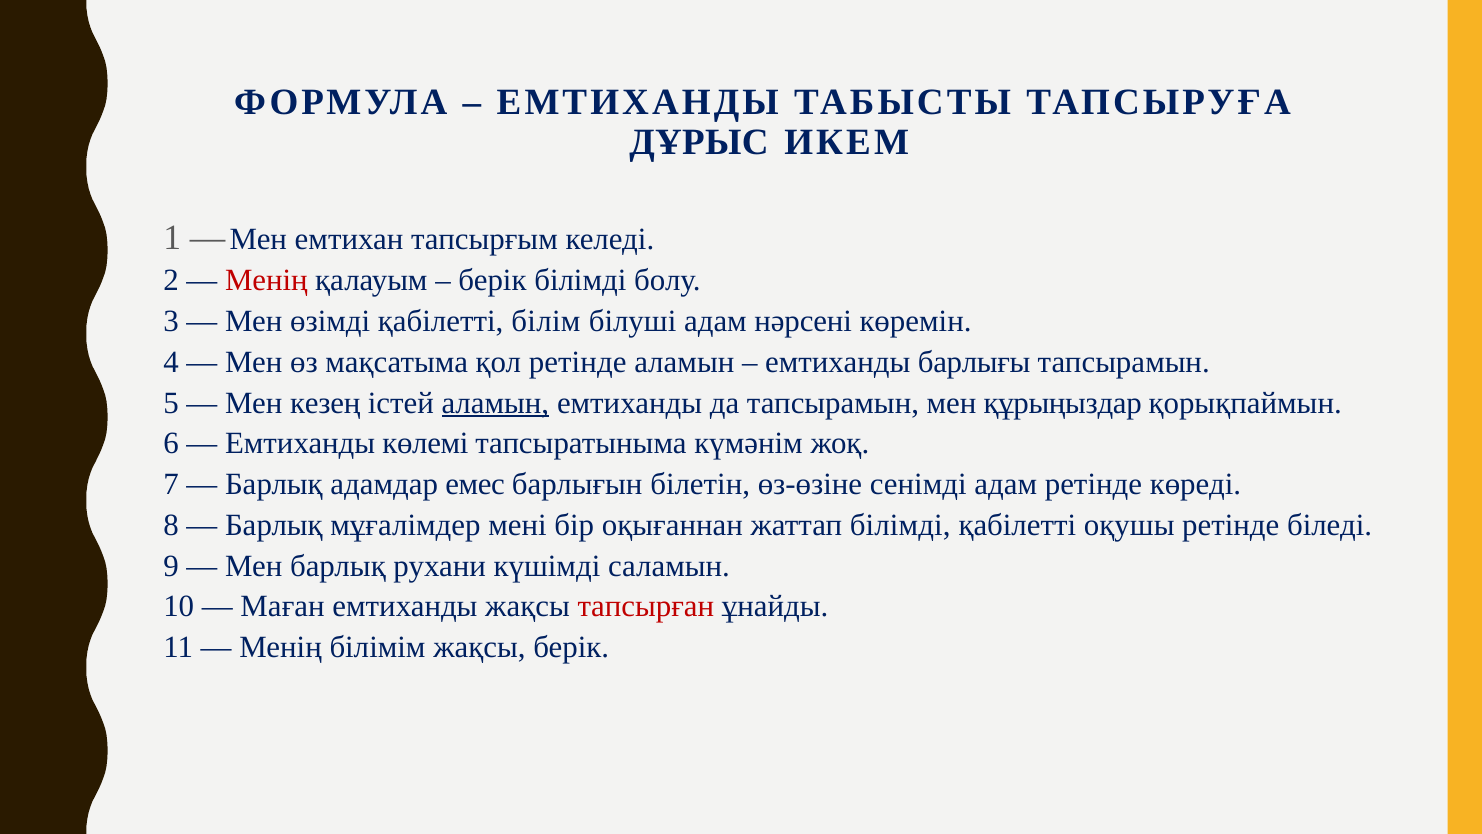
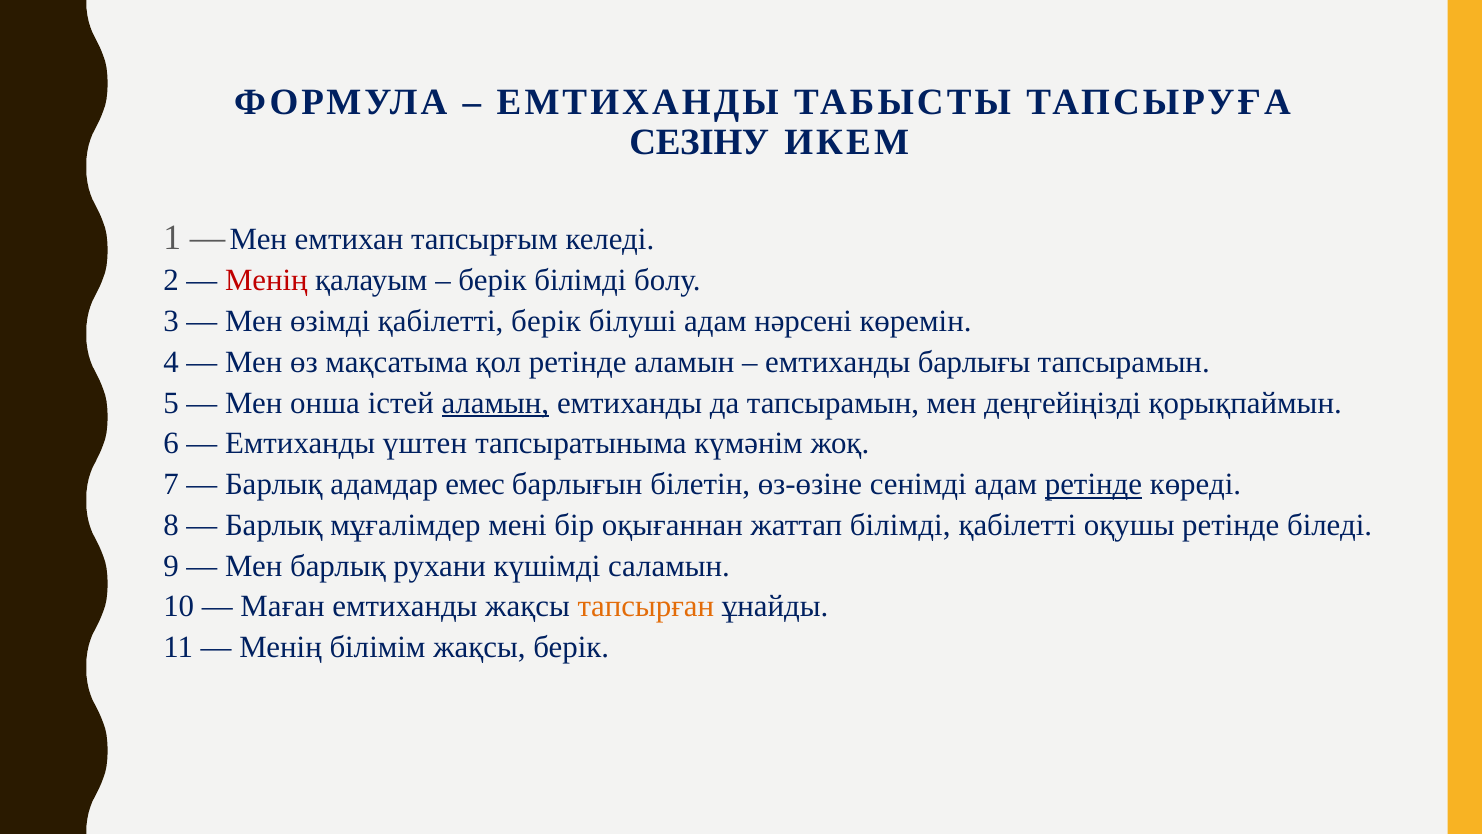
ДҰРЫС: ДҰРЫС -> СЕЗІНУ (699, 142)
қабілетті білім: білім -> берік (546, 321)
кезең: кезең -> онша (325, 403)
құрыңыздар: құрыңыздар -> деңгейіңізді (1063, 403)
көлемі: көлемі -> үштен (425, 444)
ретінде underline: none -> present (1093, 484)
тапсырған colour: red -> orange (646, 606)
